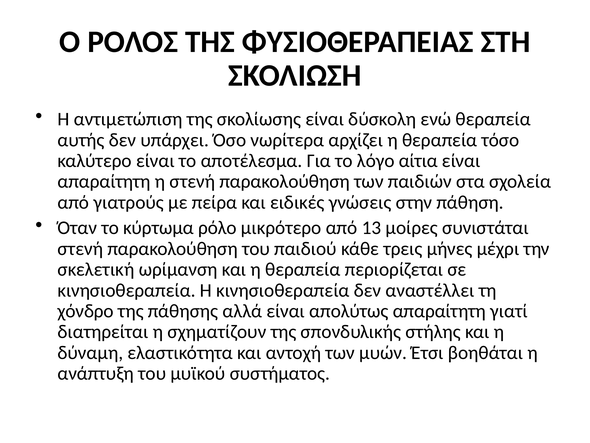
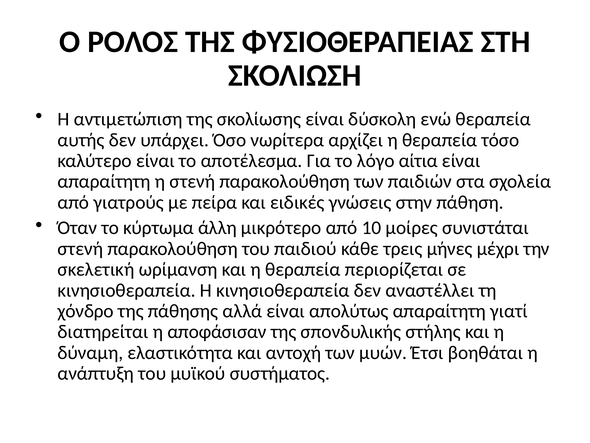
ρόλο: ρόλο -> άλλη (217, 228)
13: 13 -> 10 (372, 228)
σχηματίζουν: σχηματίζουν -> αποφάσισαν (217, 332)
